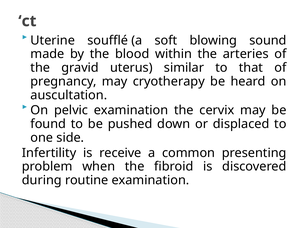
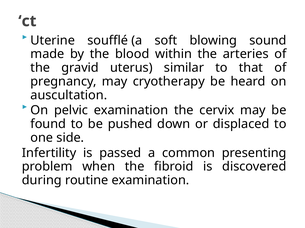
receive: receive -> passed (120, 153)
